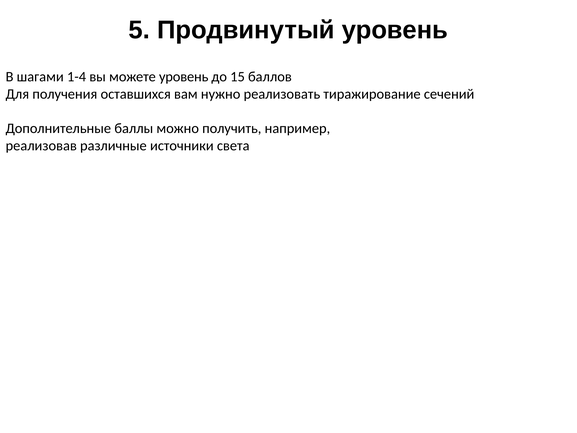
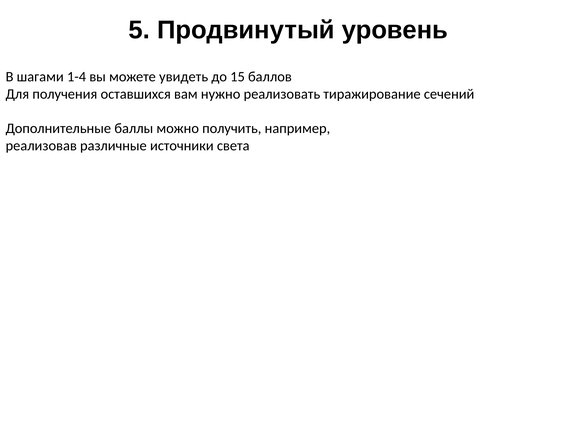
можете уровень: уровень -> увидеть (184, 77)
